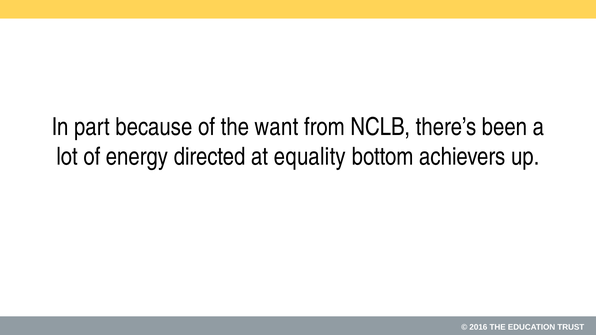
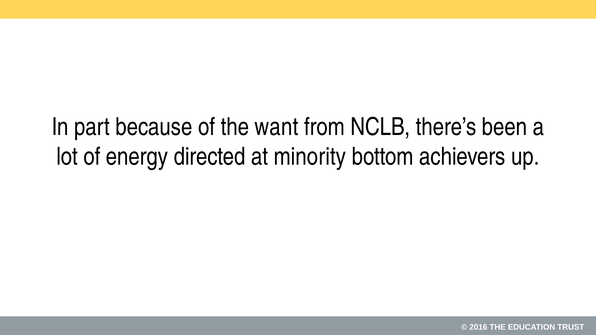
equality: equality -> minority (310, 157)
